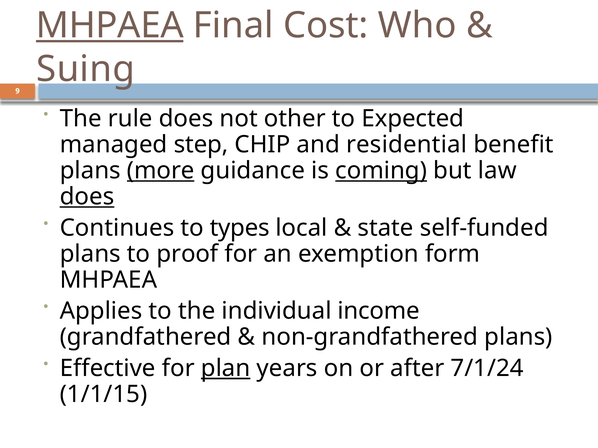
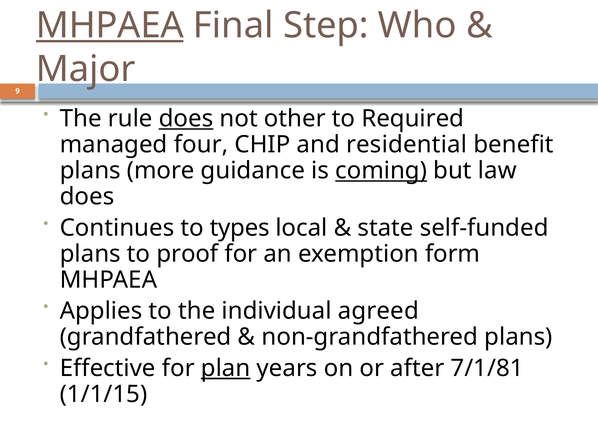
Cost: Cost -> Step (326, 25)
Suing: Suing -> Major (86, 69)
does underline: none -> present (186, 119)
Expected: Expected -> Required (413, 119)
step: step -> four (201, 145)
more underline: present -> none (161, 171)
does underline: present -> none (87, 197)
income: income -> agreed (378, 311)
7/1/24: 7/1/24 -> 7/1/81 (487, 369)
